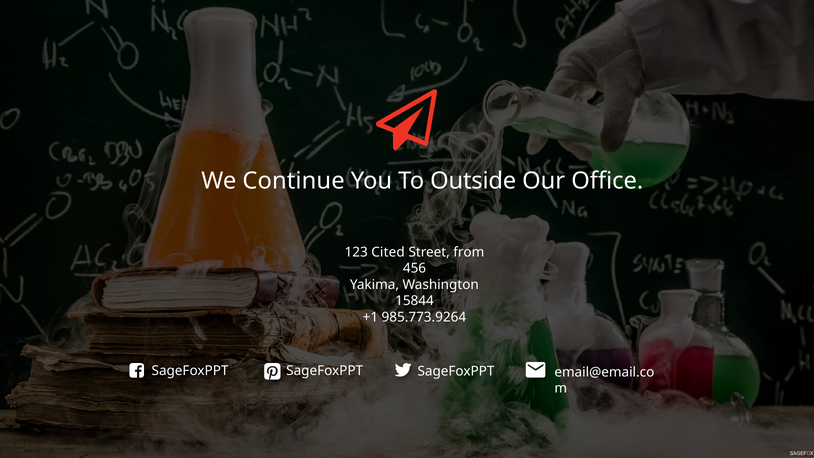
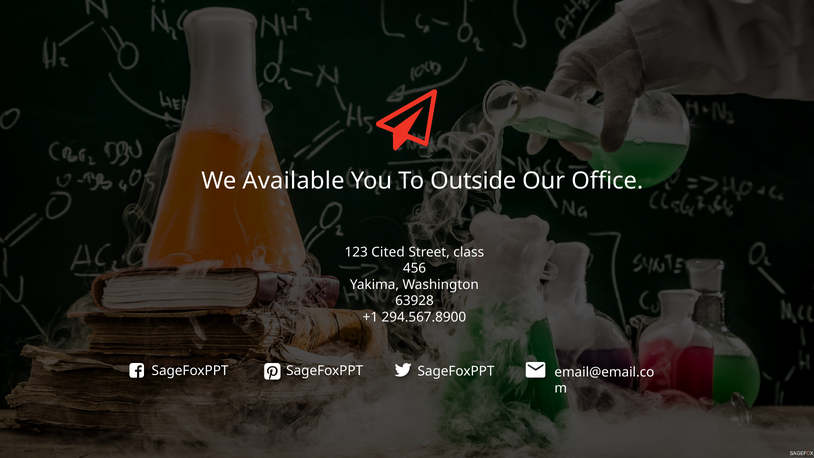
Continue: Continue -> Available (293, 181)
from: from -> class (469, 252)
15844: 15844 -> 63928 (414, 301)
985.773.9264: 985.773.9264 -> 294.567.8900 (424, 317)
